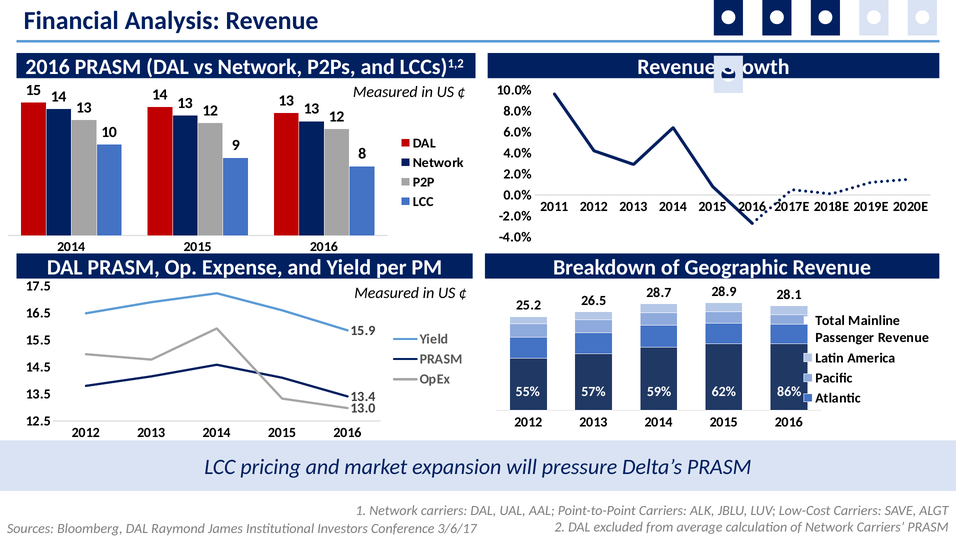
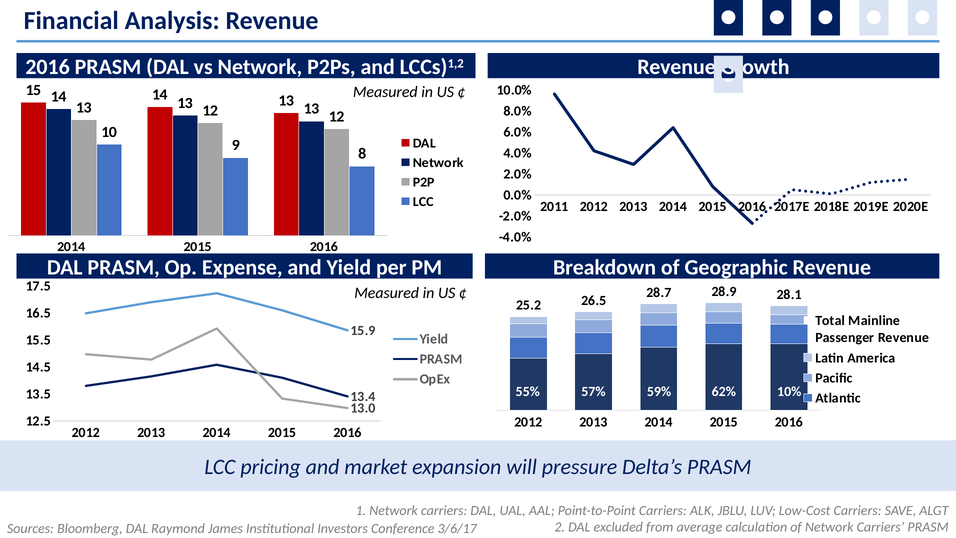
86%: 86% -> 10% (789, 391)
